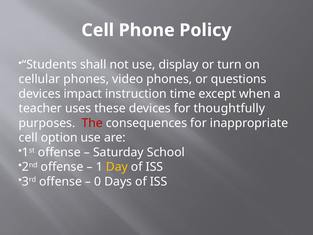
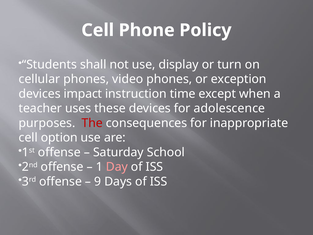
questions: questions -> exception (239, 79)
thoughtfully: thoughtfully -> adolescence (229, 108)
Day colour: yellow -> pink (117, 167)
0: 0 -> 9 (98, 181)
